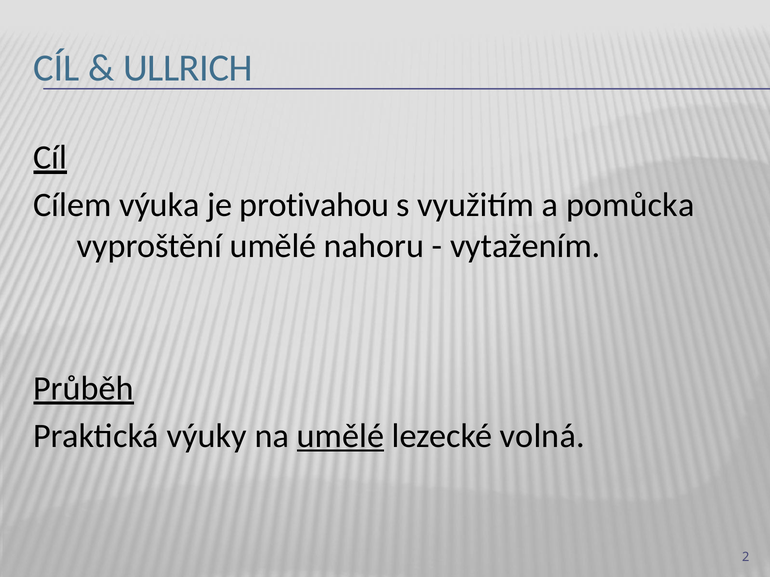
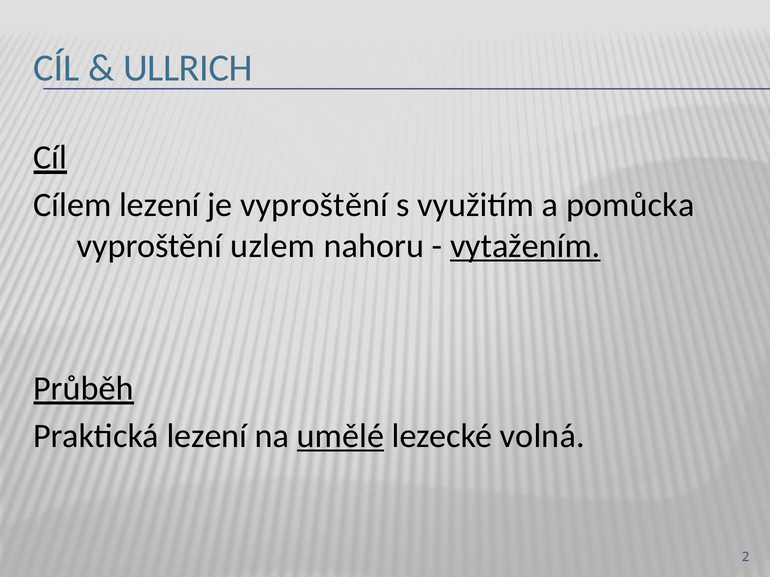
Cílem výuka: výuka -> lezení (159, 205)
je protivahou: protivahou -> vyproštění (314, 205)
vyproštění umělé: umělé -> uzlem (273, 246)
vytažením underline: none -> present (525, 246)
Praktická výuky: výuky -> lezení (207, 436)
